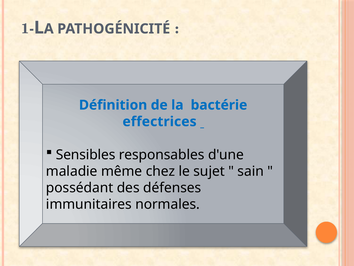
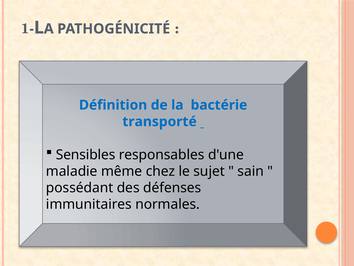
effectrices: effectrices -> transporté (160, 121)
